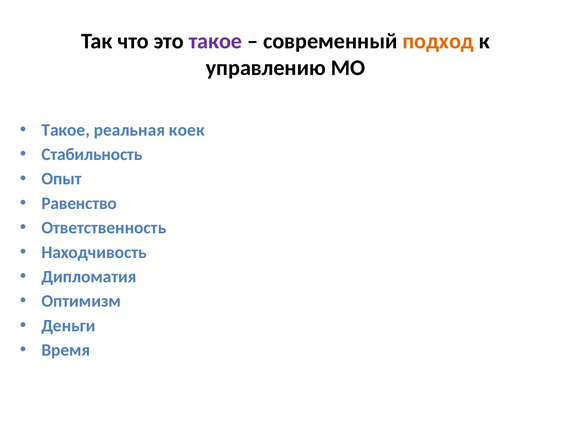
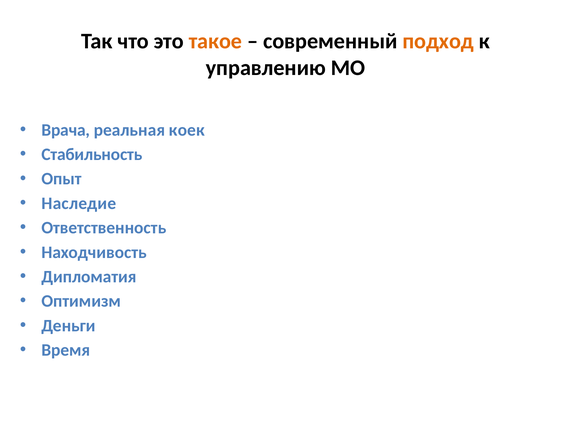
такое colour: purple -> orange (215, 41)
Такое: Такое -> Врача (66, 130)
Равенство: Равенство -> Наследие (79, 203)
